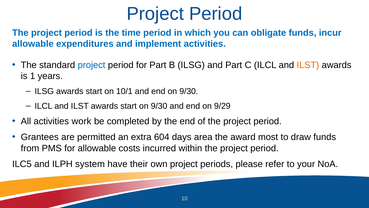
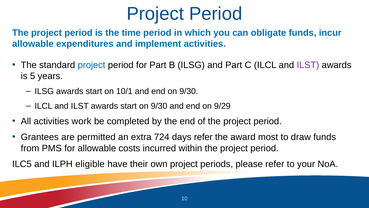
ILST colour: orange -> purple (308, 65)
1: 1 -> 5 (33, 76)
604: 604 -> 724 (162, 137)
days area: area -> refer (203, 137)
system: system -> eligible (90, 164)
